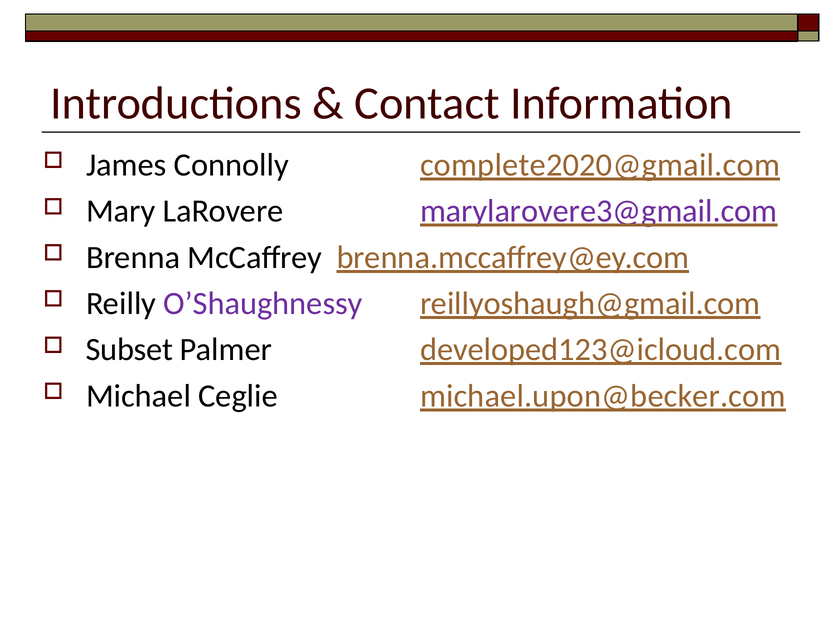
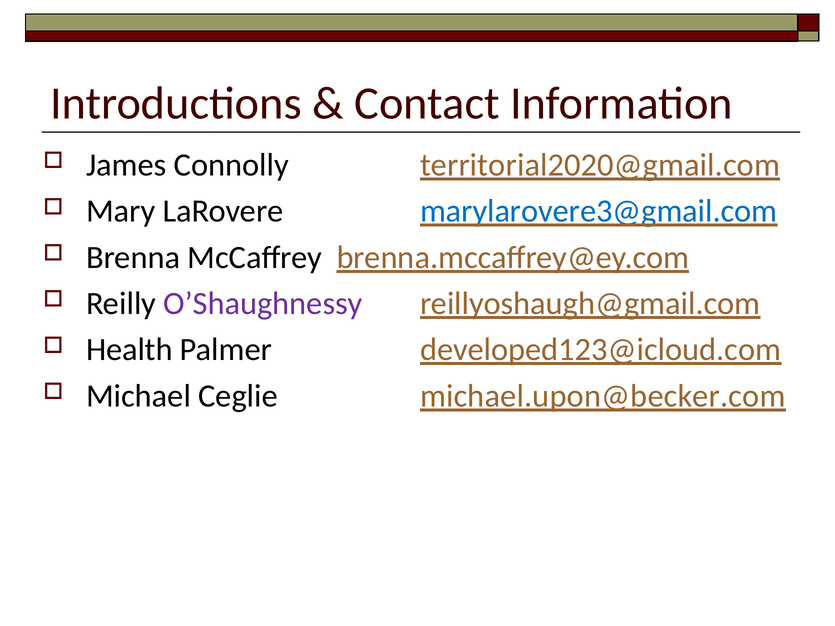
complete2020@gmail.com: complete2020@gmail.com -> territorial2020@gmail.com (600, 165)
marylarovere3@gmail.com colour: purple -> blue (599, 211)
Subset: Subset -> Health (129, 350)
